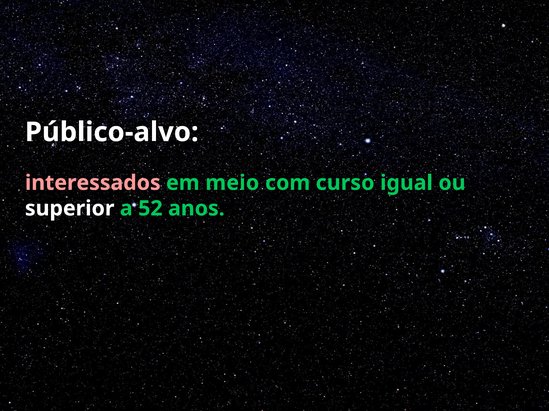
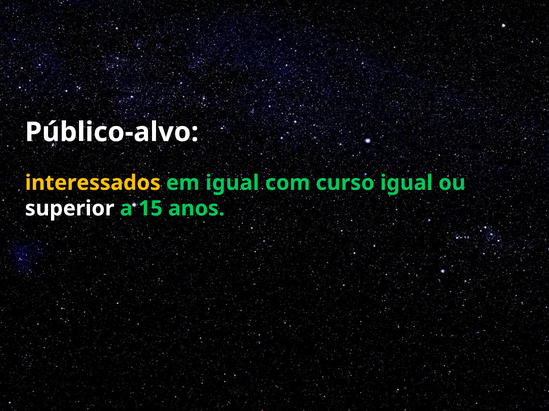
interessados colour: pink -> yellow (93, 183)
em meio: meio -> igual (232, 183)
52: 52 -> 15 (150, 209)
